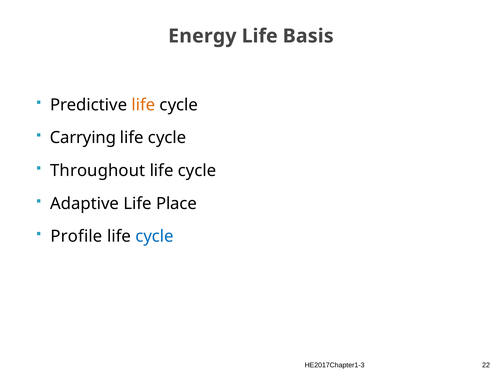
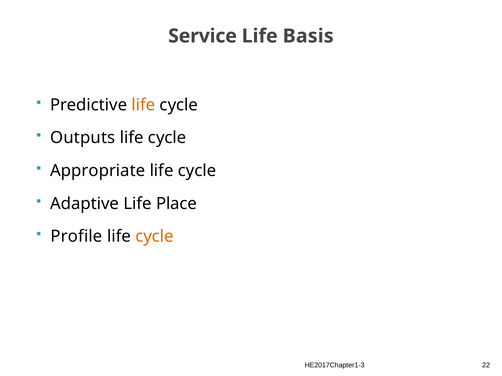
Energy: Energy -> Service (203, 36)
Carrying: Carrying -> Outputs (83, 138)
Throughout: Throughout -> Appropriate (98, 171)
cycle colour: blue -> orange (155, 237)
